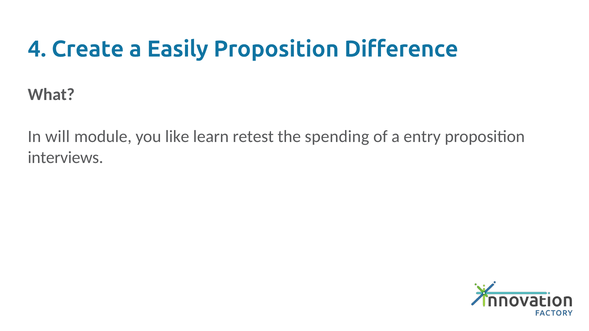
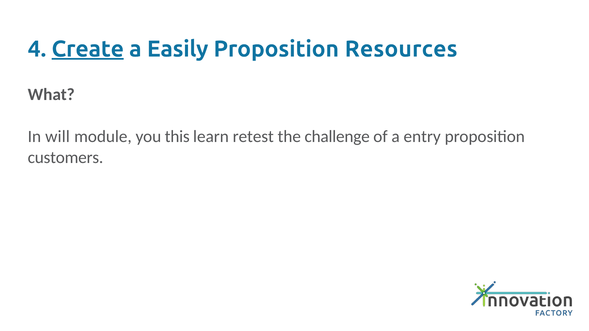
Create underline: none -> present (88, 49)
Difference: Difference -> Resources (401, 49)
like: like -> this (177, 137)
spending: spending -> challenge (337, 137)
interviews: interviews -> customers (66, 158)
